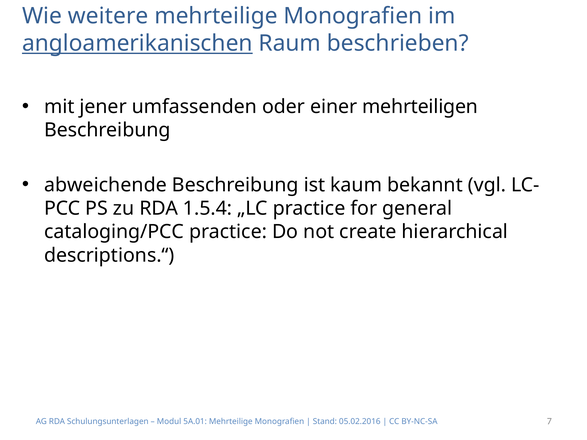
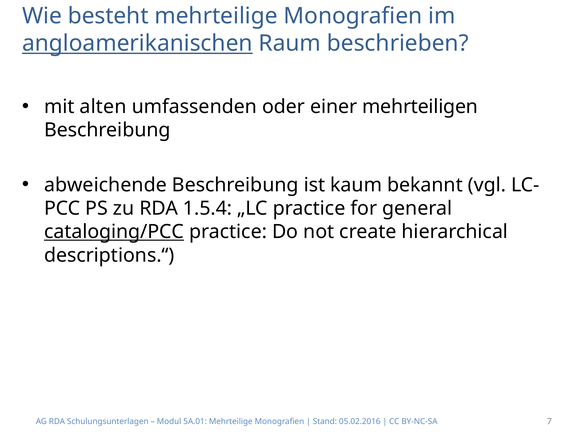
weitere: weitere -> besteht (108, 16)
jener: jener -> alten (103, 107)
cataloging/PCC underline: none -> present (114, 232)
